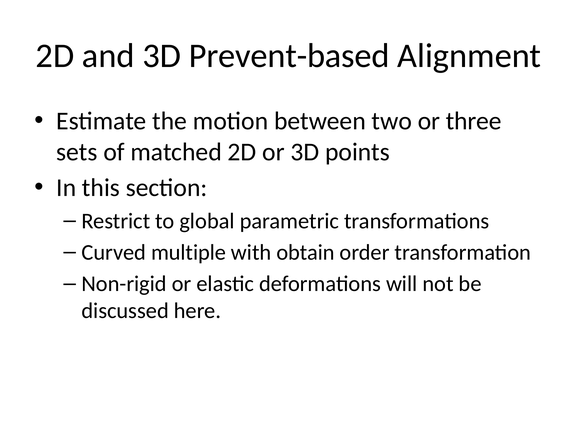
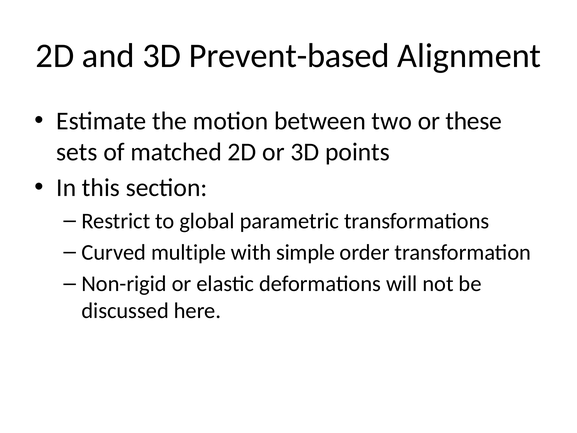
three: three -> these (474, 121)
obtain: obtain -> simple (306, 252)
